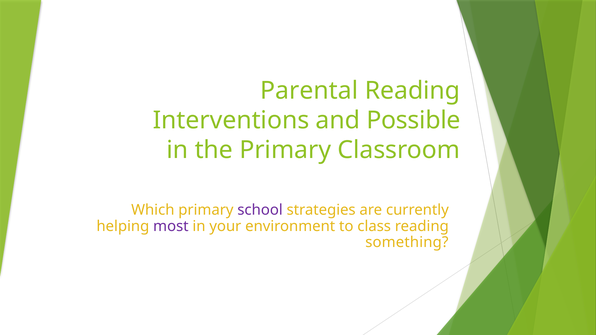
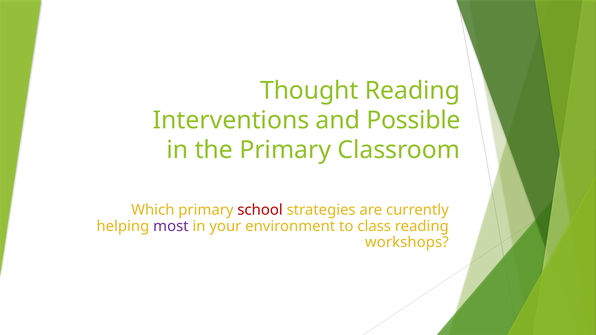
Parental: Parental -> Thought (309, 91)
school colour: purple -> red (260, 210)
something: something -> workshops (407, 242)
